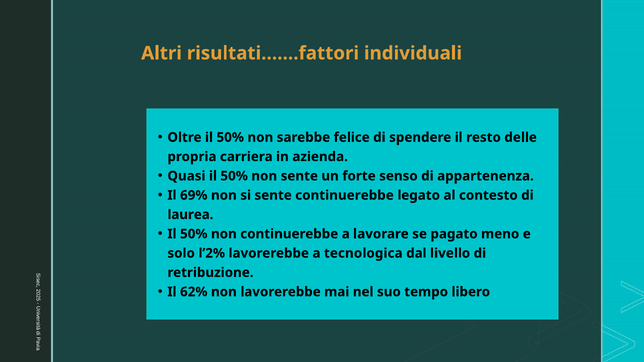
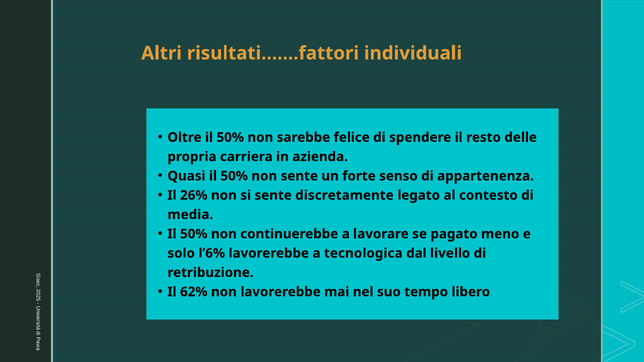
69%: 69% -> 26% (194, 195)
sente continuerebbe: continuerebbe -> discretamente (344, 195)
laurea: laurea -> media (190, 215)
l’2%: l’2% -> l’6% (212, 253)
